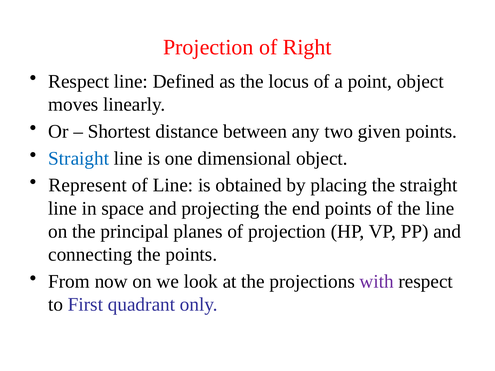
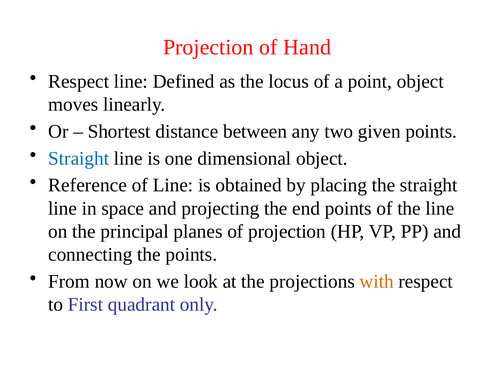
Right: Right -> Hand (307, 47)
Represent: Represent -> Reference (88, 185)
with colour: purple -> orange (377, 282)
